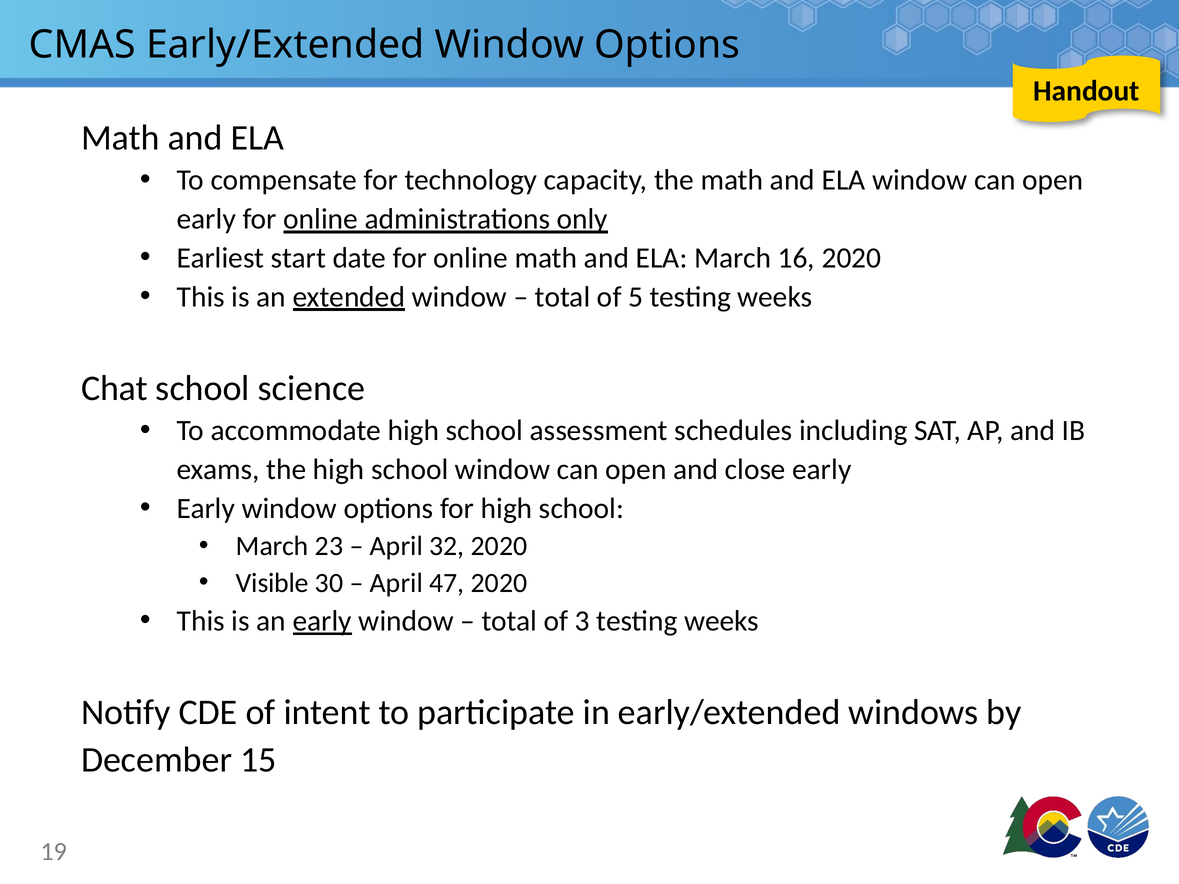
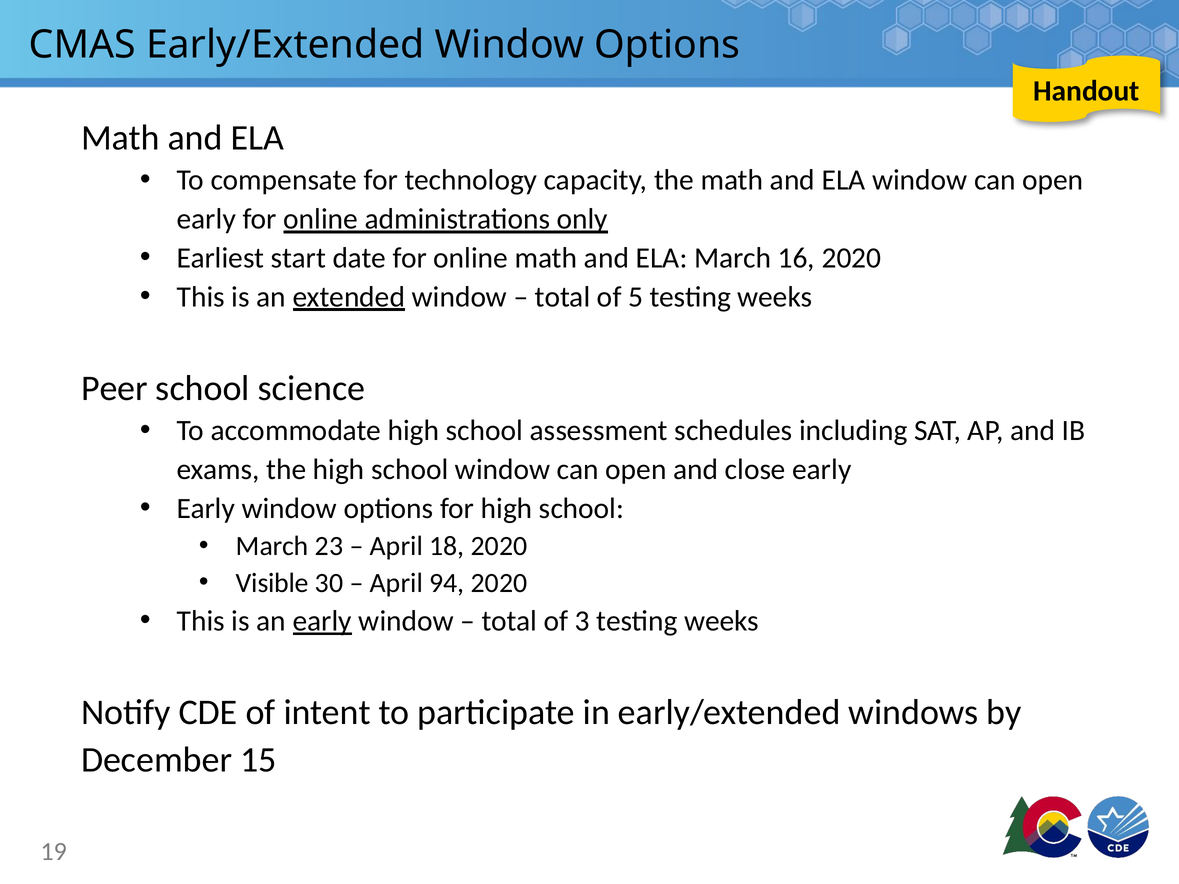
Chat: Chat -> Peer (114, 389)
32: 32 -> 18 (447, 546)
47: 47 -> 94 (447, 583)
